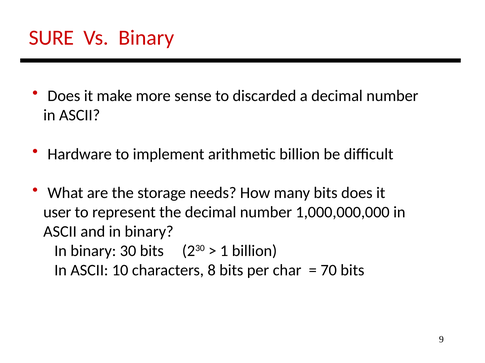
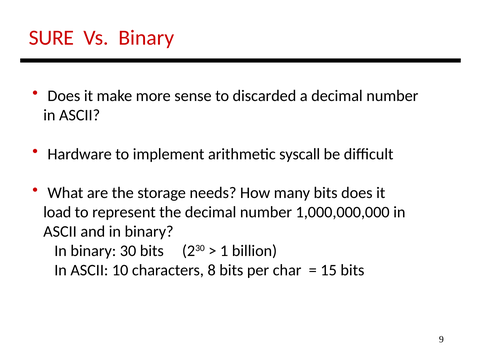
arithmetic billion: billion -> syscall (300, 154)
user: user -> load (57, 213)
70: 70 -> 15 (329, 271)
